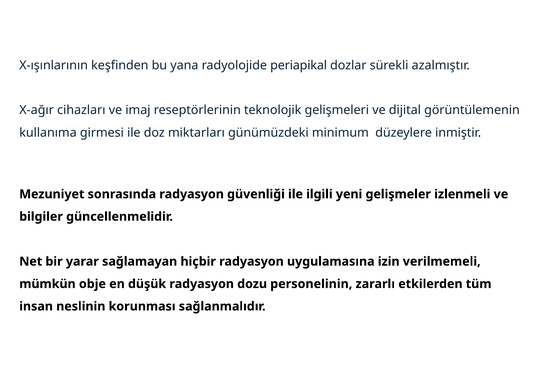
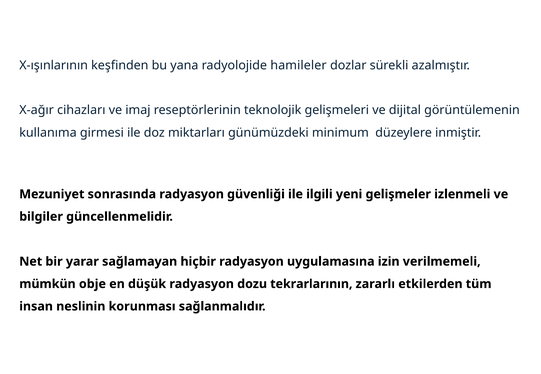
periapikal: periapikal -> hamileler (299, 65)
personelinin: personelinin -> tekrarlarının (311, 284)
